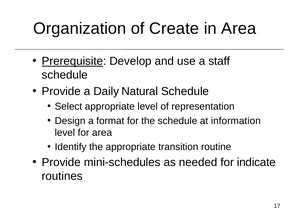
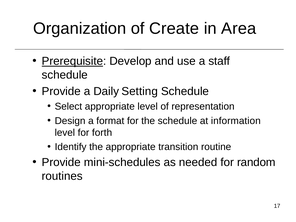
Natural: Natural -> Setting (140, 91)
for area: area -> forth (102, 133)
indicate: indicate -> random (256, 162)
